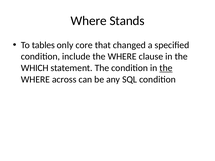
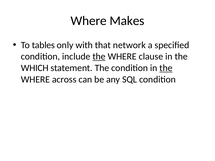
Stands: Stands -> Makes (127, 21)
core: core -> with (84, 45)
changed: changed -> network (129, 45)
the underline: none -> present (99, 57)
